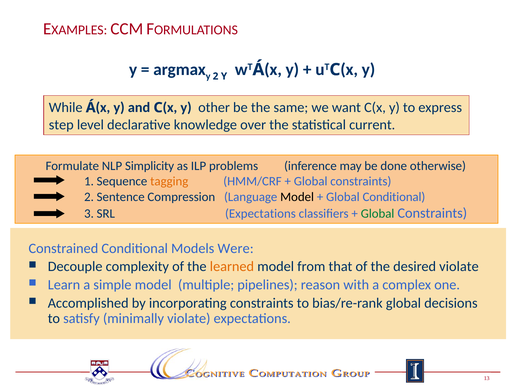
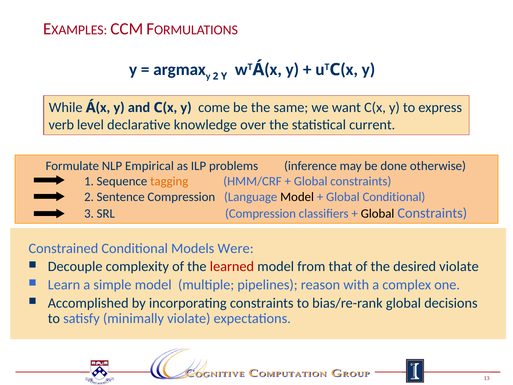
other: other -> come (214, 108)
step: step -> verb (61, 125)
Simplicity: Simplicity -> Empirical (149, 166)
SRL Expectations: Expectations -> Compression (260, 214)
Global colour: green -> black (378, 214)
learned colour: orange -> red (232, 266)
